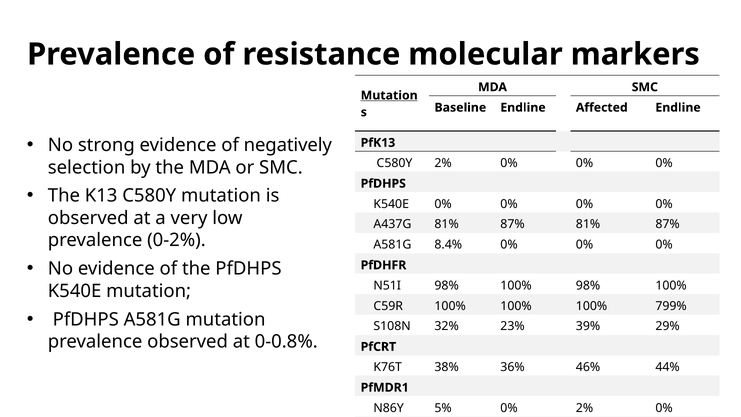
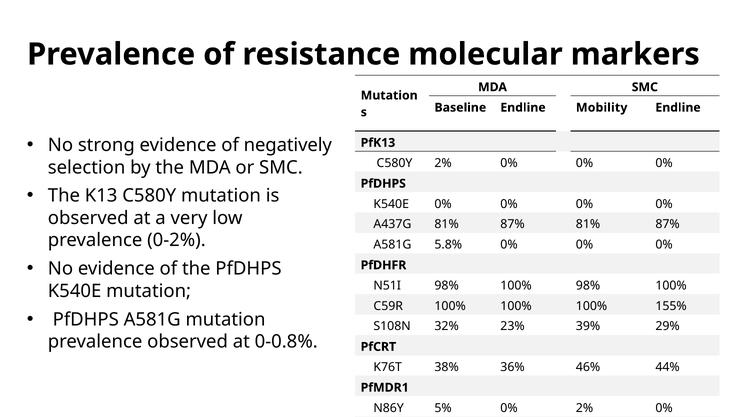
Mutation underline: present -> none (389, 95)
Affected: Affected -> Mobility (602, 108)
8.4%: 8.4% -> 5.8% (448, 245)
799%: 799% -> 155% (671, 306)
